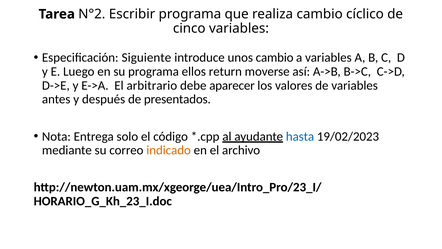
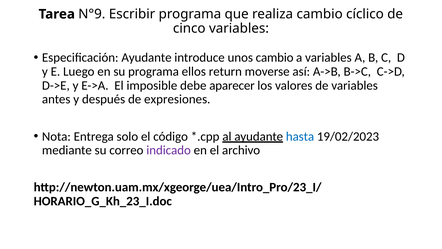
N°2: N°2 -> N°9 (92, 14)
Especificación Siguiente: Siguiente -> Ayudante (147, 58)
arbitrario: arbitrario -> imposible (152, 85)
presentados: presentados -> expresiones (177, 99)
indicado colour: orange -> purple (169, 150)
